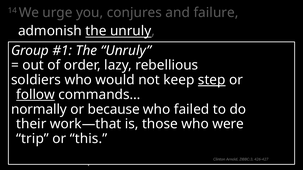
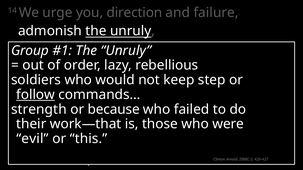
conjures: conjures -> direction (134, 13)
step underline: present -> none (212, 80)
normally: normally -> strength (39, 110)
trip: trip -> evil (33, 139)
